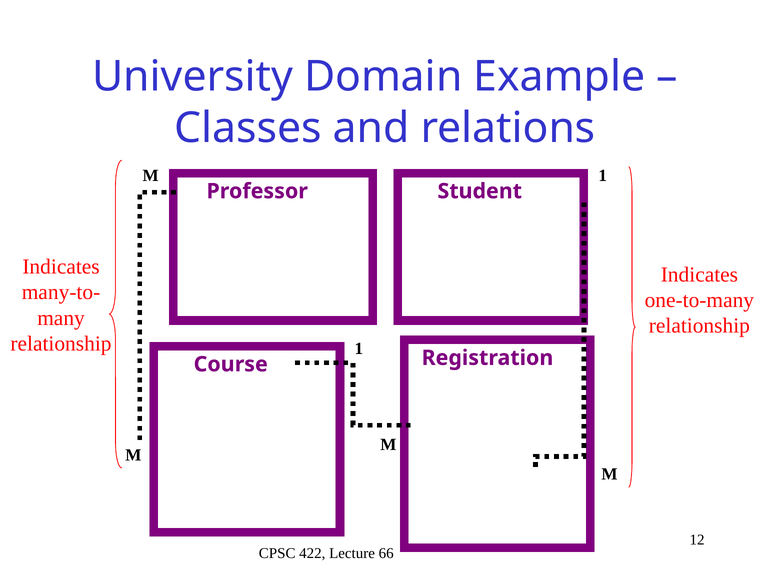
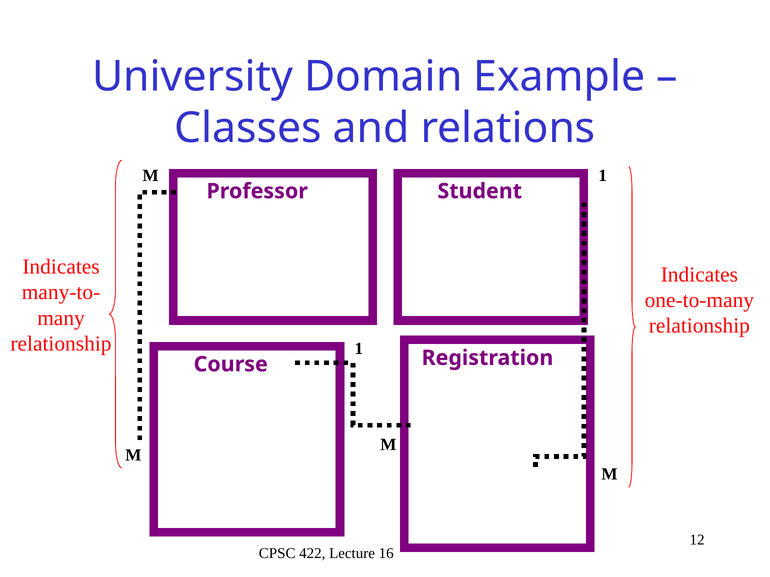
66: 66 -> 16 (386, 554)
